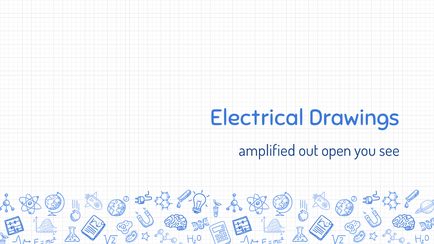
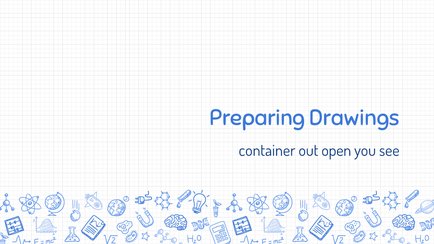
Electrical: Electrical -> Preparing (257, 118)
amplified: amplified -> container (267, 151)
